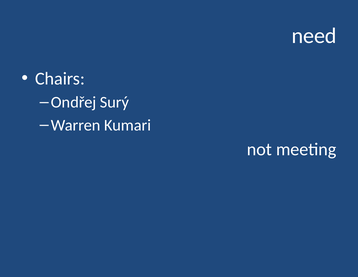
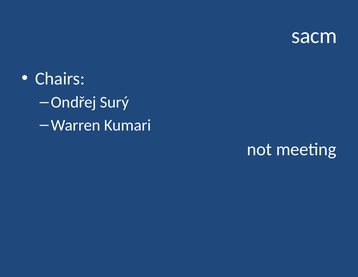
need: need -> sacm (314, 36)
